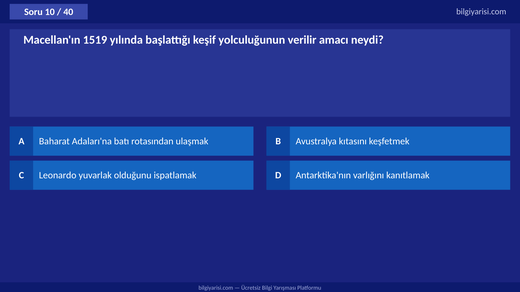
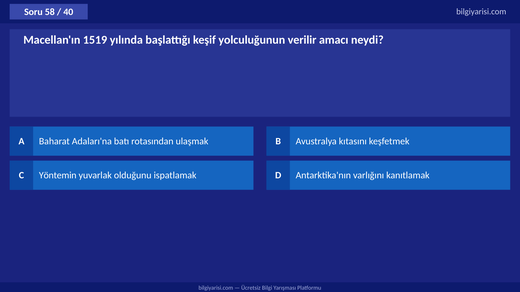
10: 10 -> 58 (50, 12)
Leonardo: Leonardo -> Yöntemin (58, 176)
